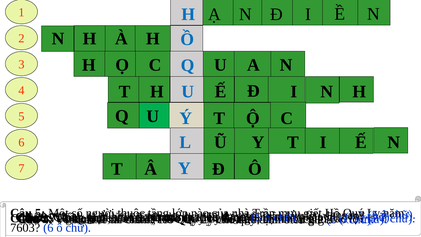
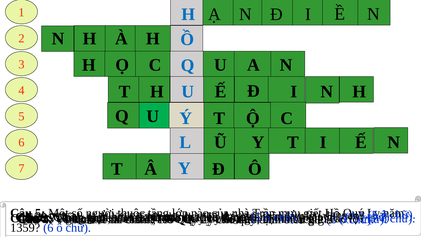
7603: 7603 -> 1359 (25, 228)
